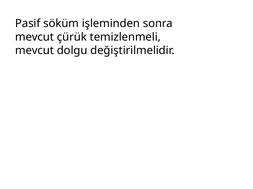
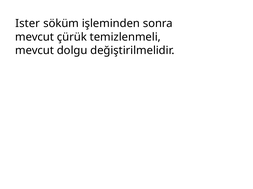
Pasif: Pasif -> Ister (28, 24)
